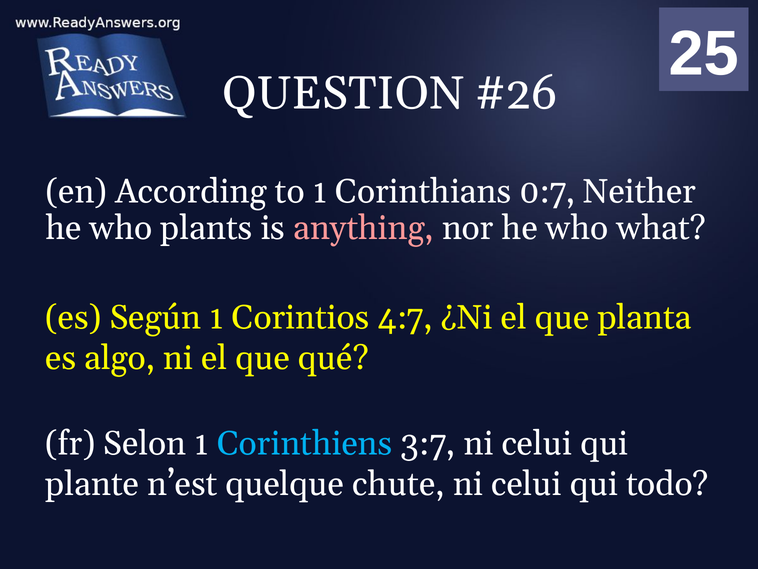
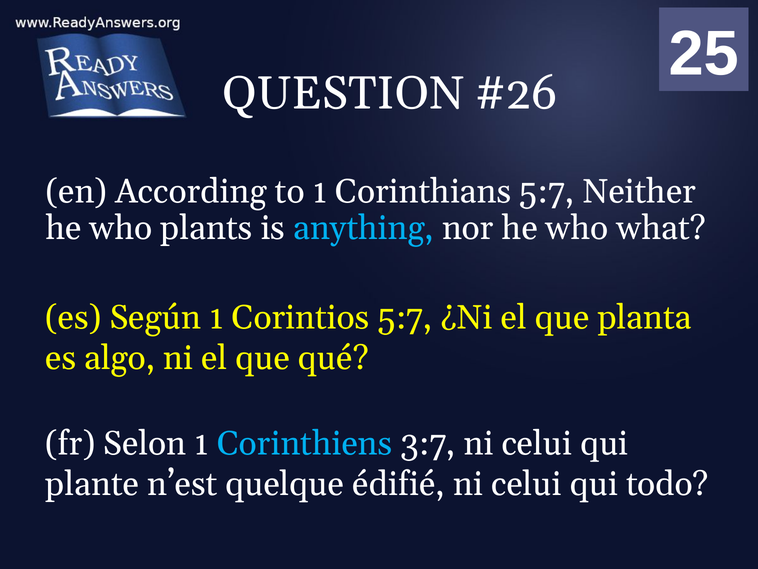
Corinthians 0:7: 0:7 -> 5:7 (547, 192)
anything colour: pink -> light blue (363, 228)
Corintios 4:7: 4:7 -> 5:7 (405, 317)
chute: chute -> édifié (399, 484)
